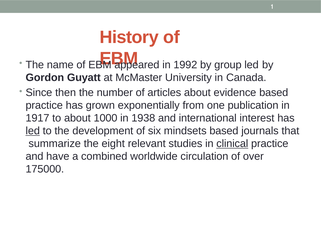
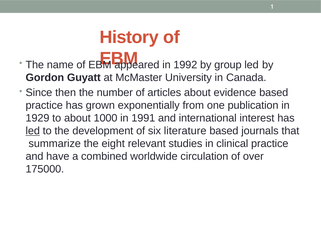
1917: 1917 -> 1929 (37, 118)
1938: 1938 -> 1991 (143, 118)
mindsets: mindsets -> literature (185, 131)
clinical underline: present -> none (232, 144)
